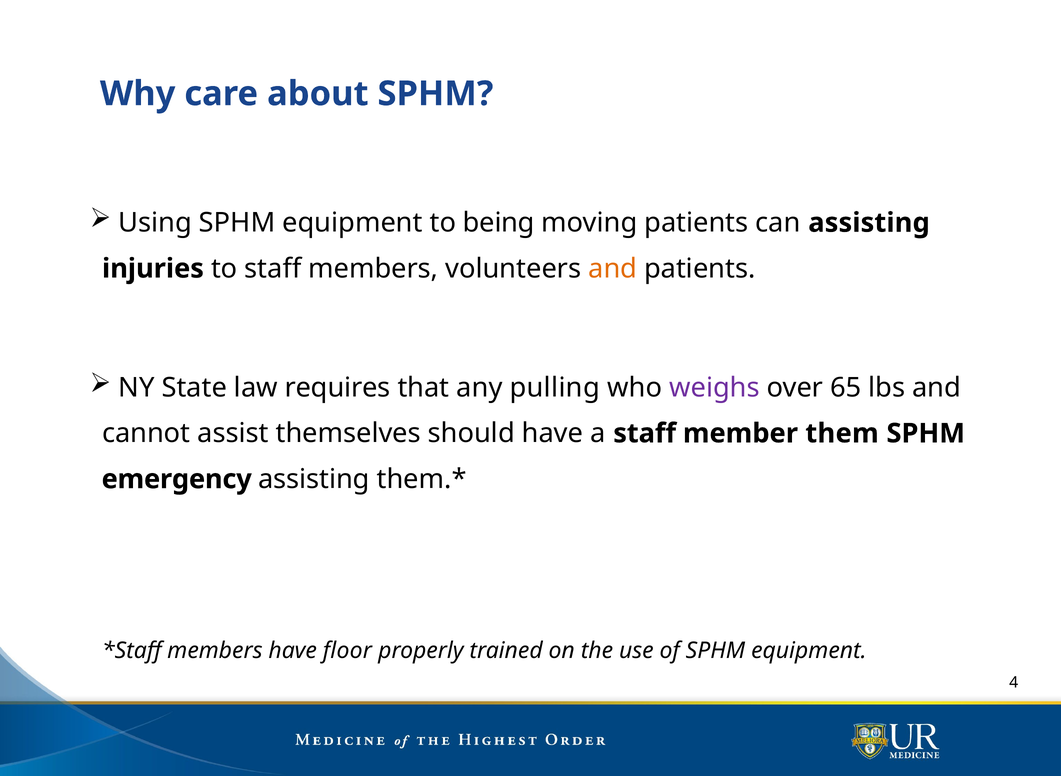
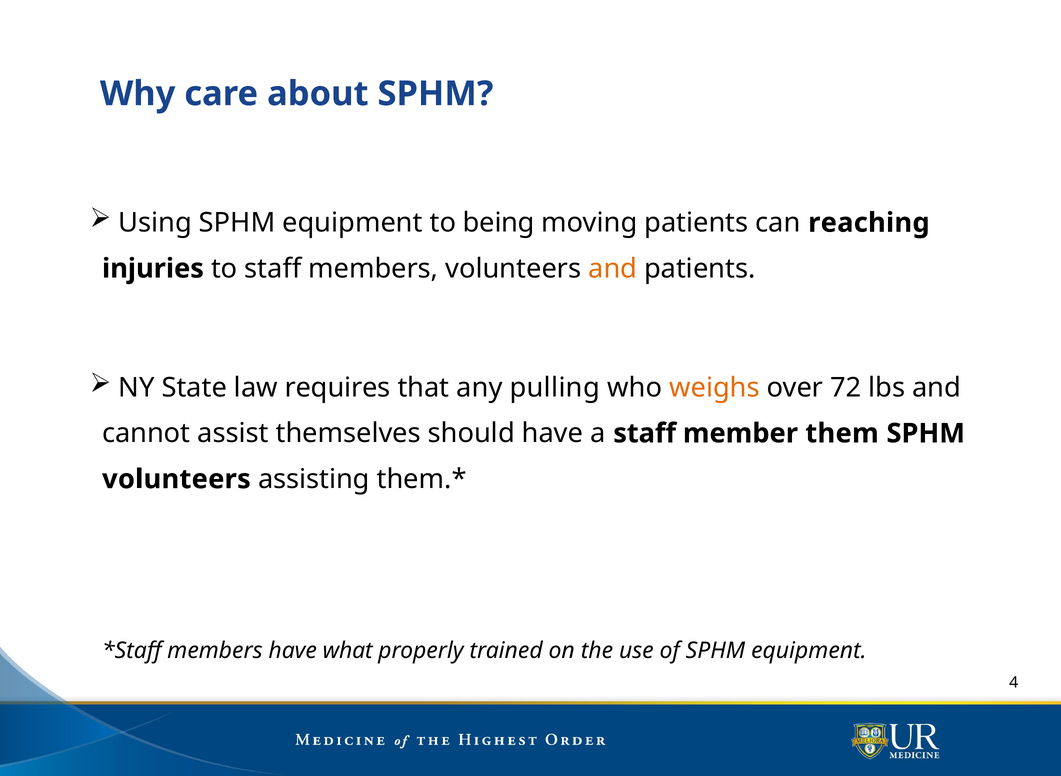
can assisting: assisting -> reaching (869, 223)
weighs colour: purple -> orange (715, 388)
65: 65 -> 72 (846, 388)
emergency: emergency -> volunteers (176, 479)
floor: floor -> what (348, 651)
